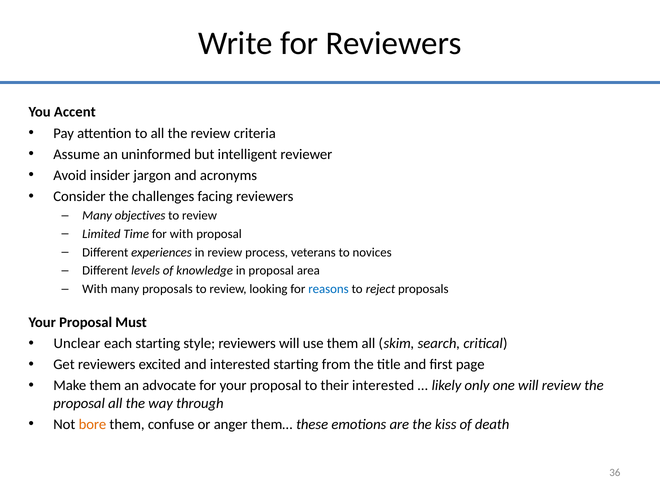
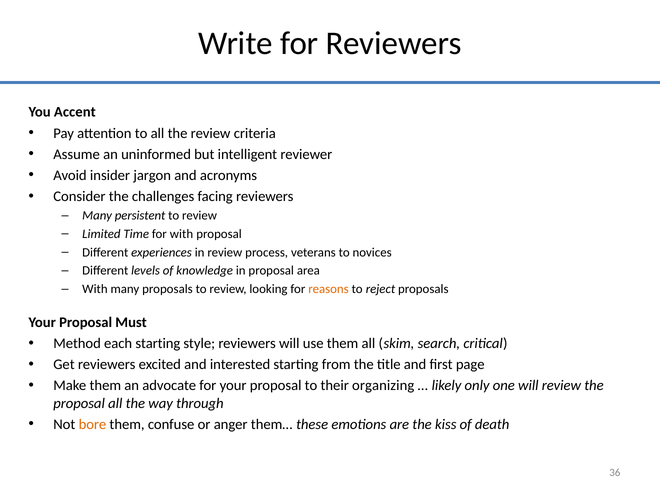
objectives: objectives -> persistent (140, 216)
reasons colour: blue -> orange (328, 289)
Unclear: Unclear -> Method (77, 343)
their interested: interested -> organizing (383, 386)
